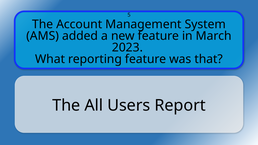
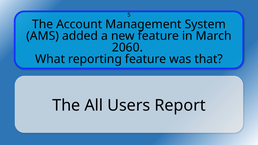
2023: 2023 -> 2060 (127, 48)
